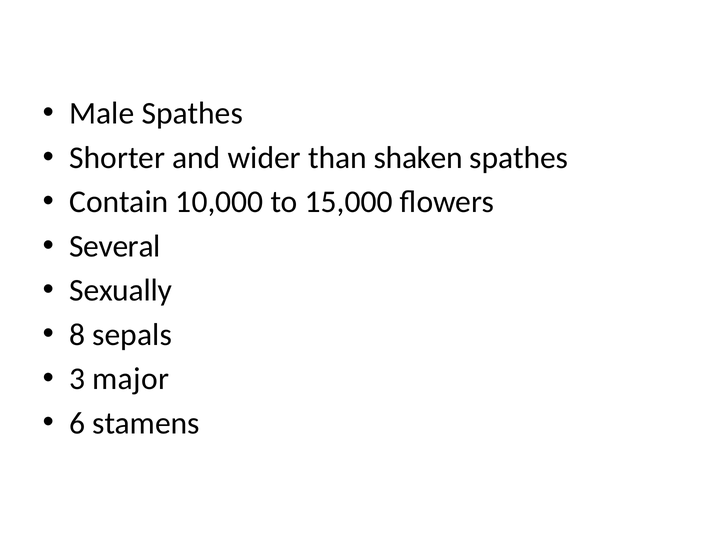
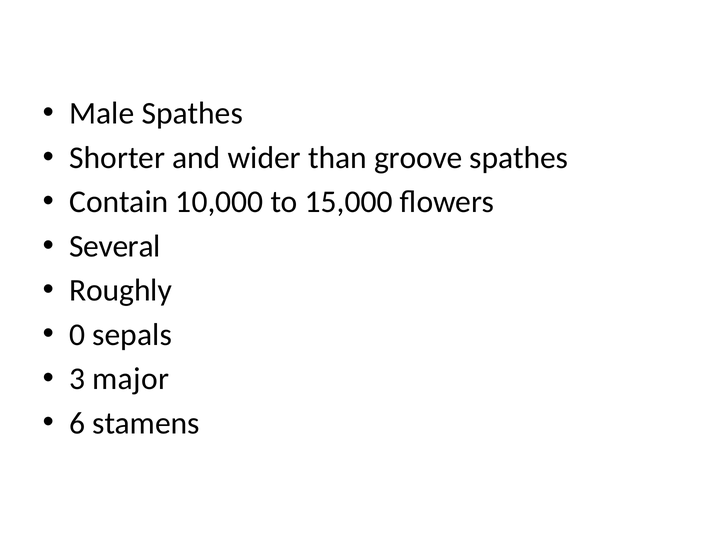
shaken: shaken -> groove (418, 158)
Sexually: Sexually -> Roughly (121, 291)
8: 8 -> 0 (77, 335)
